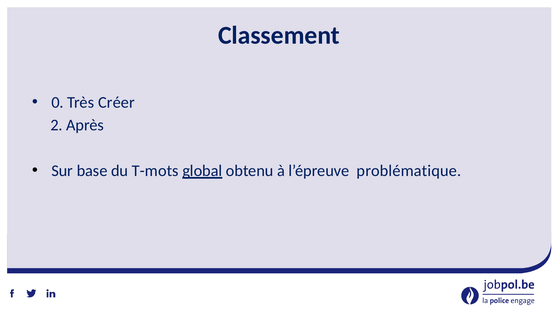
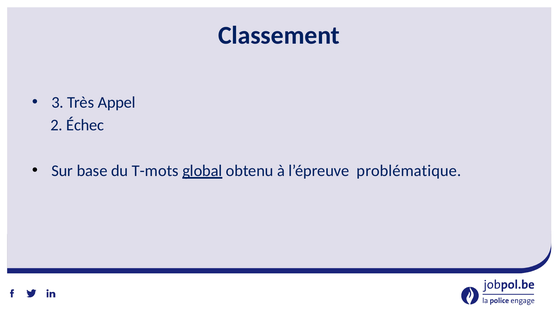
0: 0 -> 3 (58, 102)
Créer: Créer -> Appel (117, 102)
Après: Après -> Échec (85, 125)
